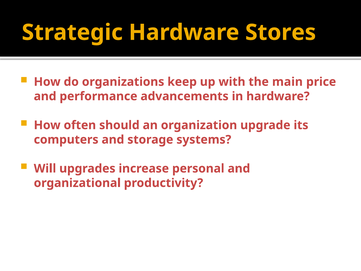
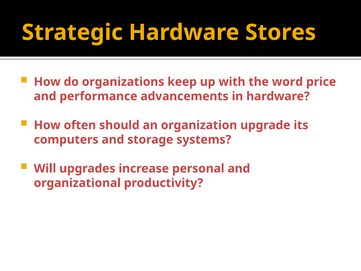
main: main -> word (287, 82)
